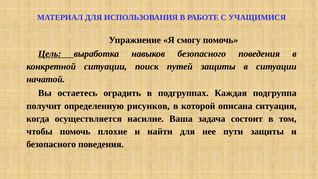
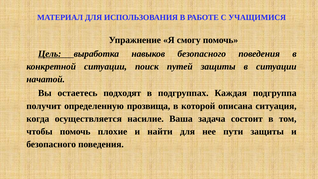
оградить: оградить -> подходят (122, 93)
рисунков: рисунков -> прозвища (149, 106)
